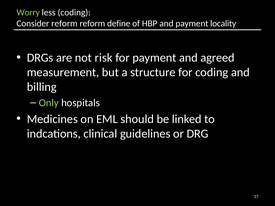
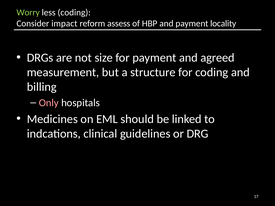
Consider reform: reform -> impact (64, 24)
define: define -> assess (119, 24)
risk: risk -> size (104, 58)
Only colour: light green -> pink (49, 103)
